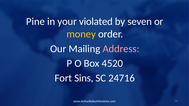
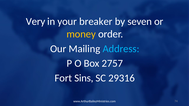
Pine: Pine -> Very (36, 22)
violated: violated -> breaker (96, 22)
Address colour: pink -> light blue (121, 49)
4520: 4520 -> 2757 (112, 64)
24716: 24716 -> 29316 (122, 78)
